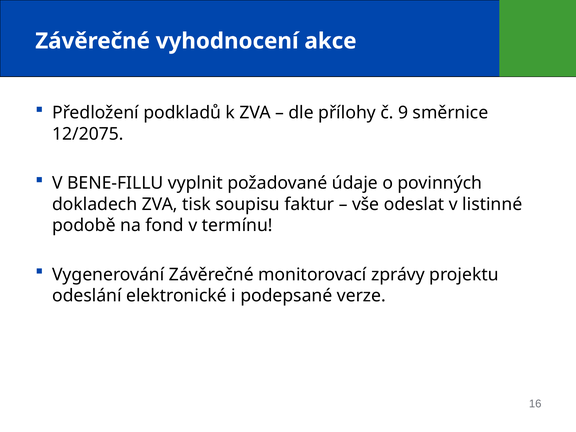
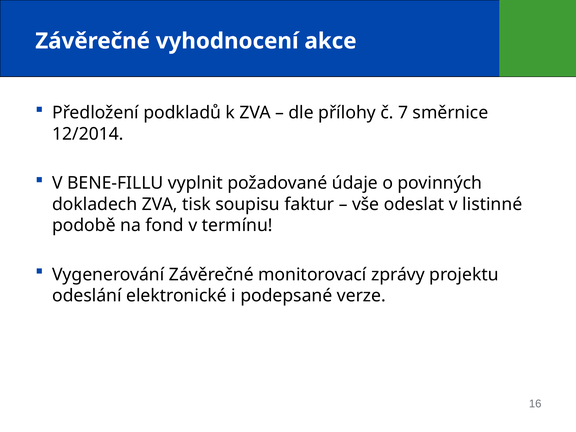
9: 9 -> 7 (403, 113)
12/2075: 12/2075 -> 12/2014 (88, 134)
